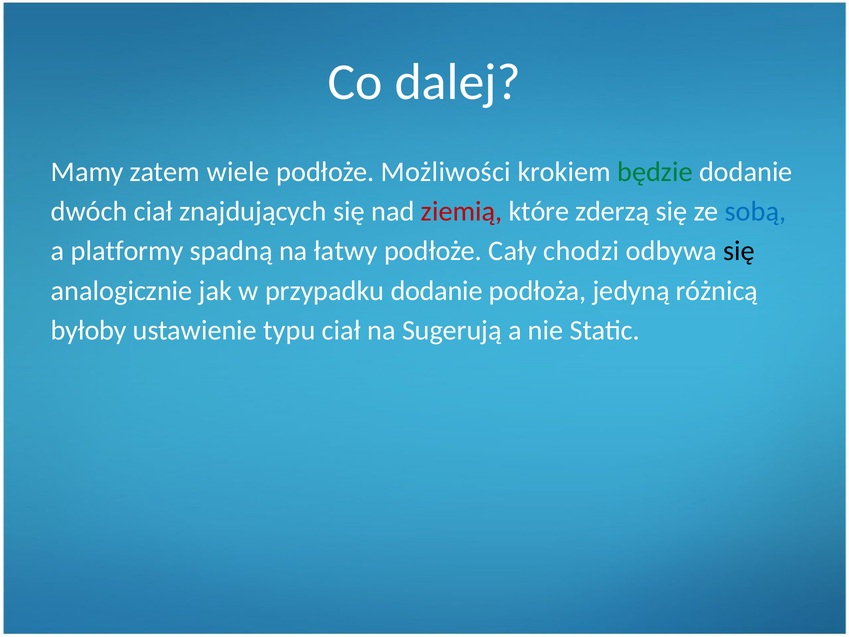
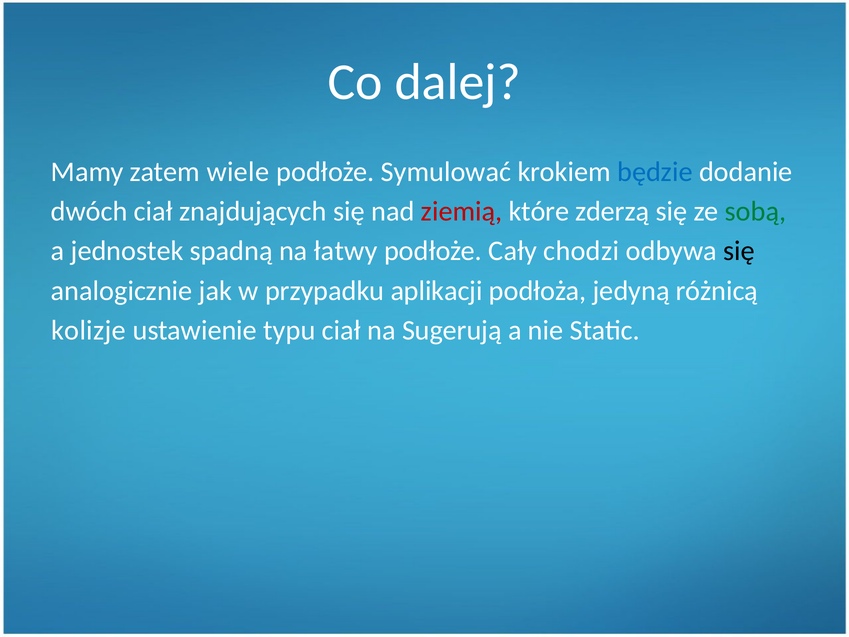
Możliwości: Możliwości -> Symulować (446, 172)
będzie colour: green -> blue (655, 172)
sobą colour: blue -> green (756, 211)
platformy: platformy -> jednostek (127, 251)
przypadku dodanie: dodanie -> aplikacji (437, 291)
byłoby: byłoby -> kolizje (89, 330)
